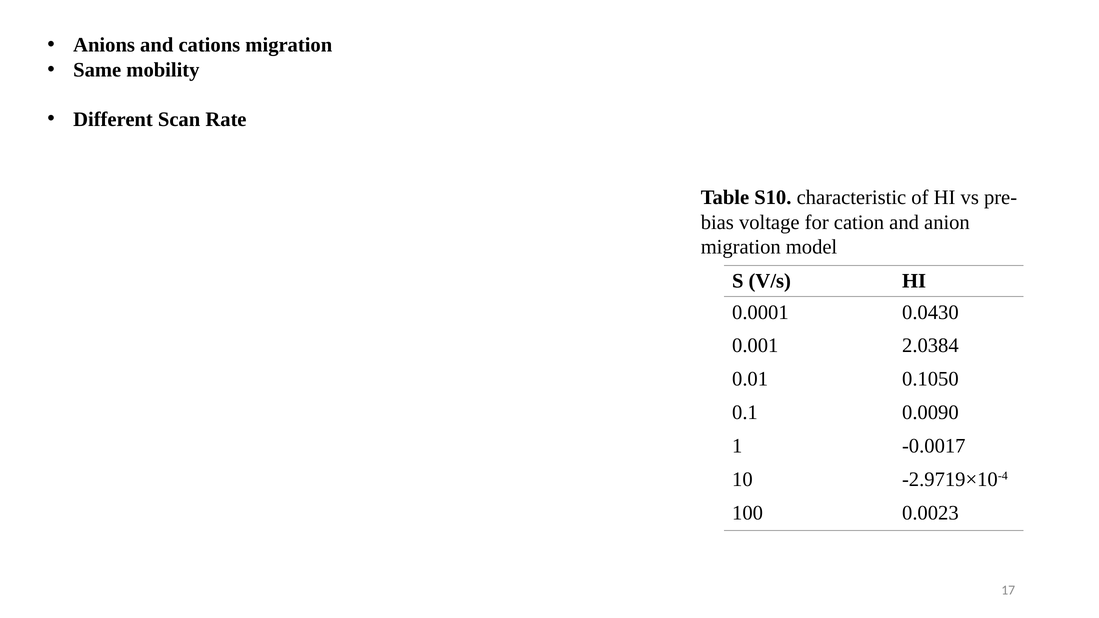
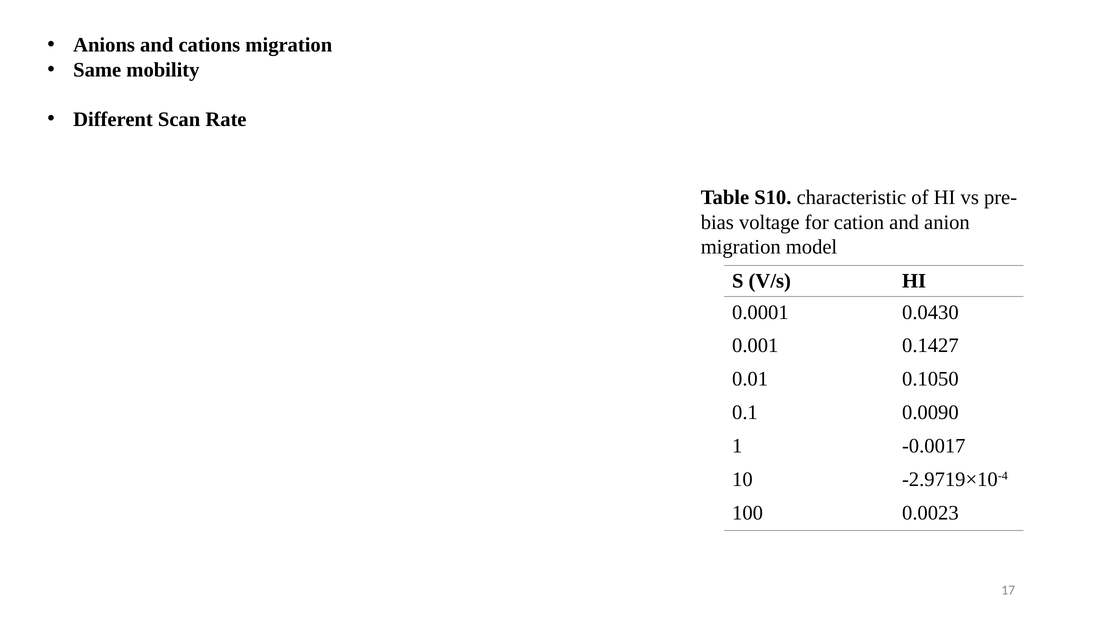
2.0384: 2.0384 -> 0.1427 (930, 346)
